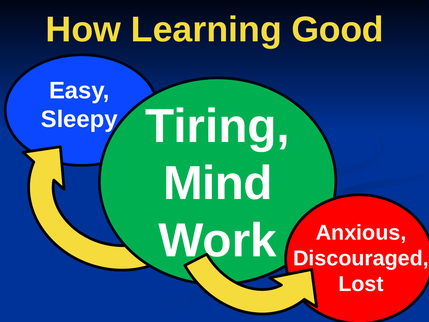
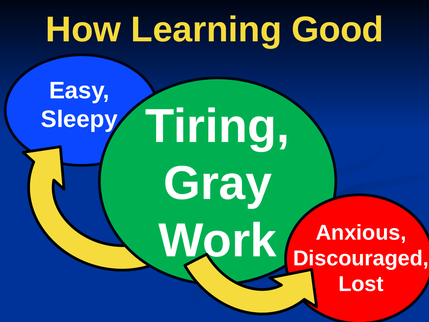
Mind: Mind -> Gray (218, 183)
